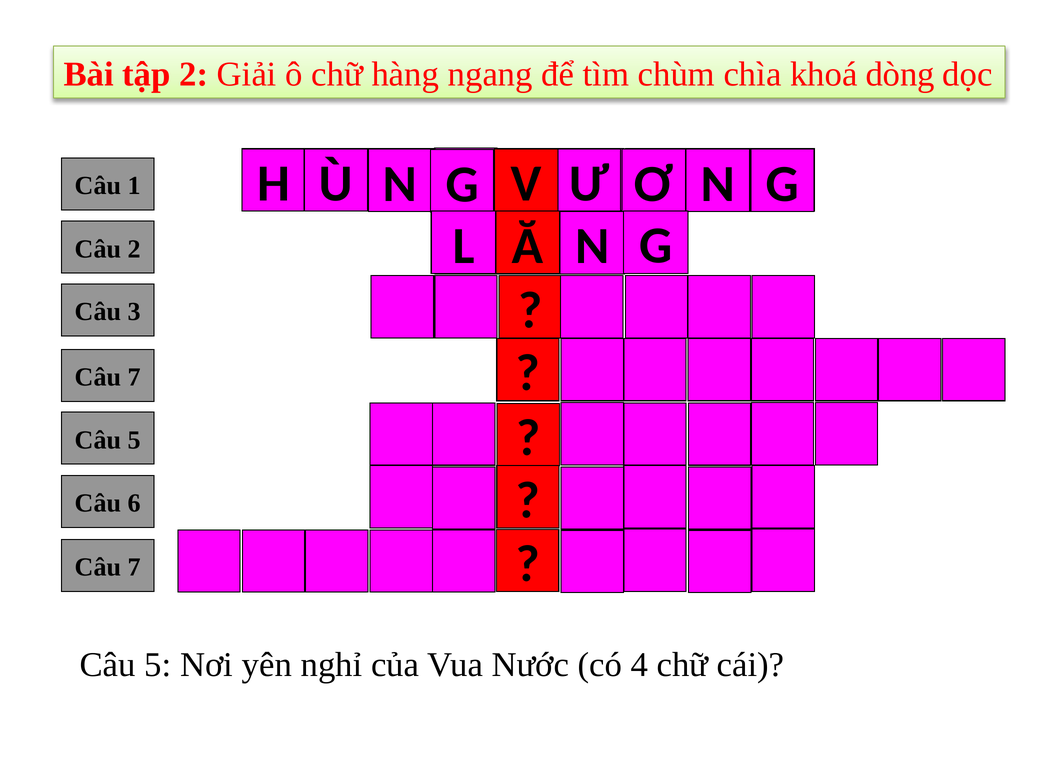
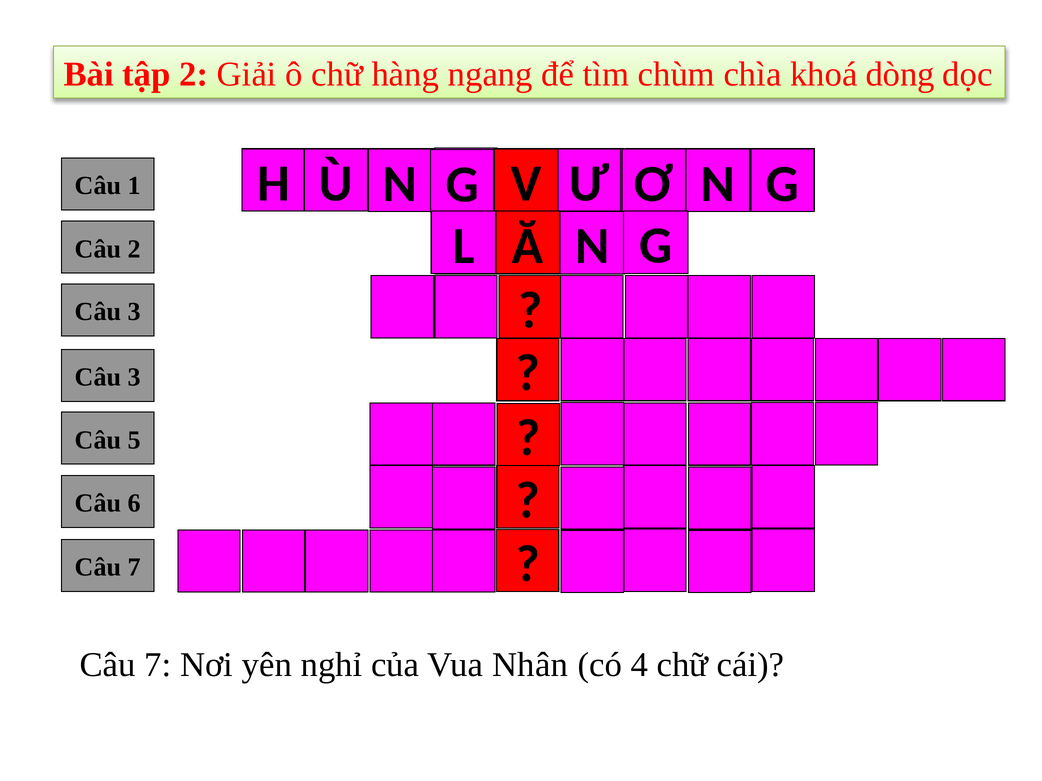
7: 7 -> 3 (134, 378)
5: 5 -> 7 (158, 665)
Nước: Nước -> Nhân (530, 665)
